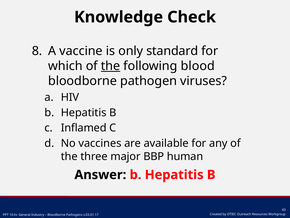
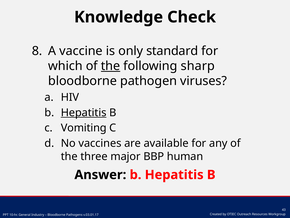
blood: blood -> sharp (198, 66)
Hepatitis underline: none -> present (84, 112)
Inflamed: Inflamed -> Vomiting (84, 128)
